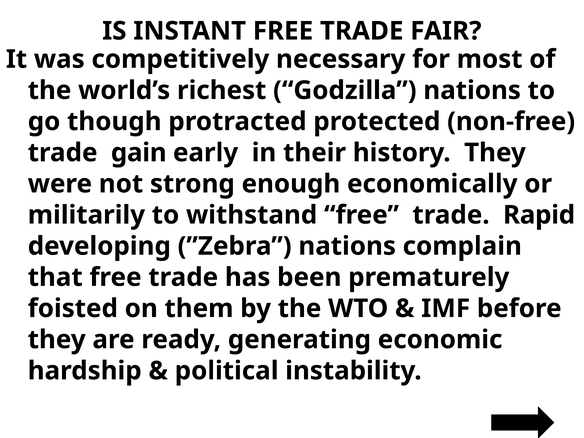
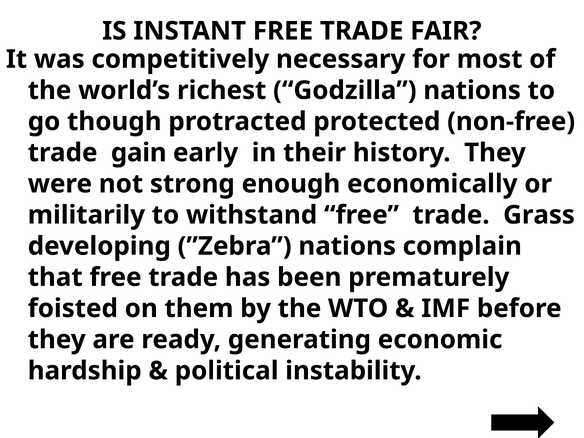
Rapid: Rapid -> Grass (539, 215)
